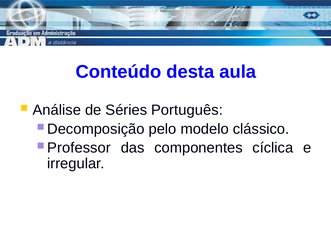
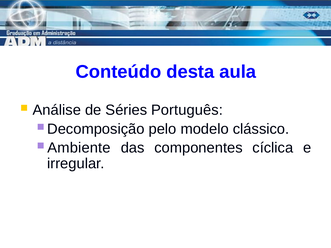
Professor: Professor -> Ambiente (79, 148)
